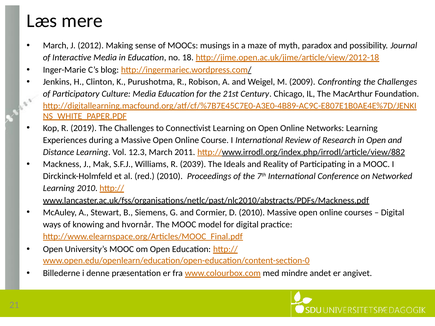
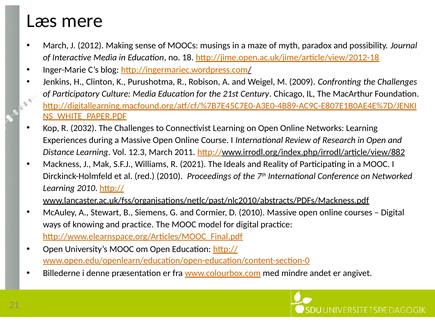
2019: 2019 -> 2032 (84, 128)
2039: 2039 -> 2021 (193, 164)
and hvornår: hvornår -> practice (138, 225)
